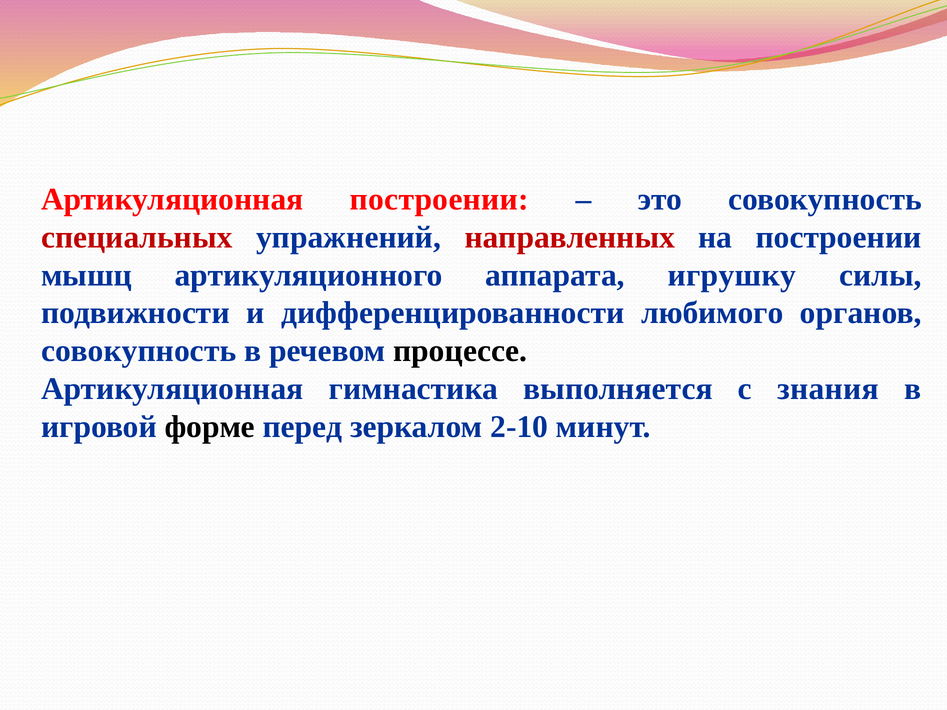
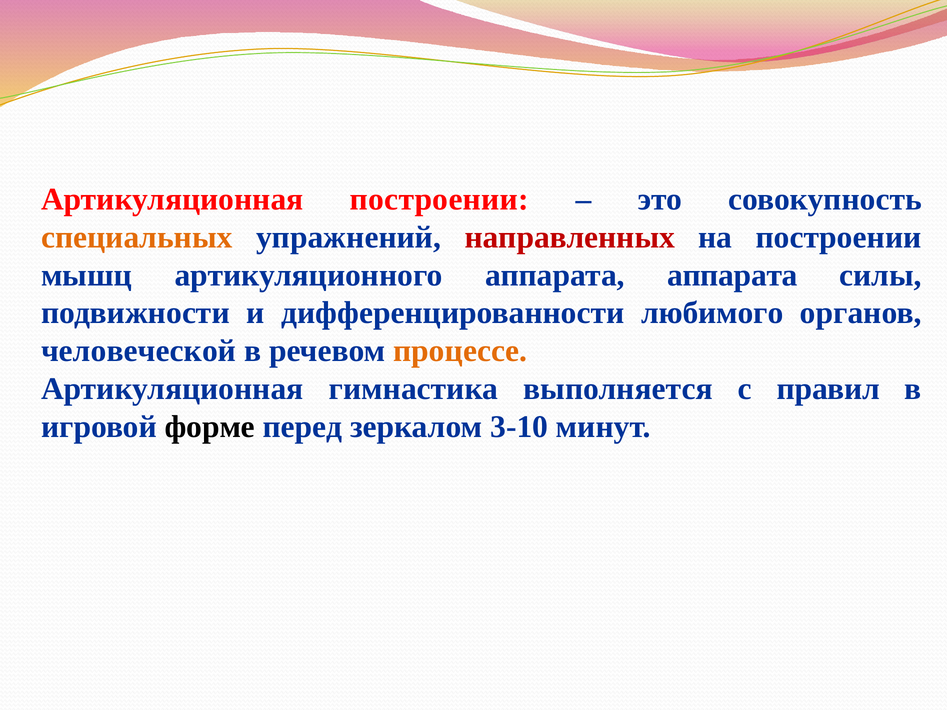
специальных colour: red -> orange (137, 237)
аппарата игрушку: игрушку -> аппарата (732, 275)
совокупность: совокупность -> человеческой (139, 351)
процессе colour: black -> orange (460, 351)
знания: знания -> правил (828, 389)
2-10: 2-10 -> 3-10 (519, 427)
